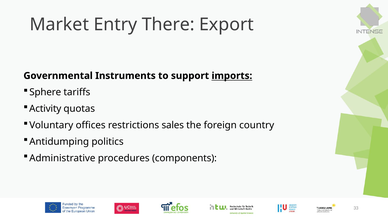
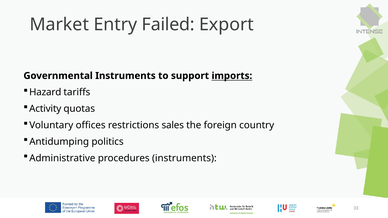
There: There -> Failed (168, 25)
Sphere: Sphere -> Hazard (45, 92)
procedures components: components -> instruments (184, 158)
